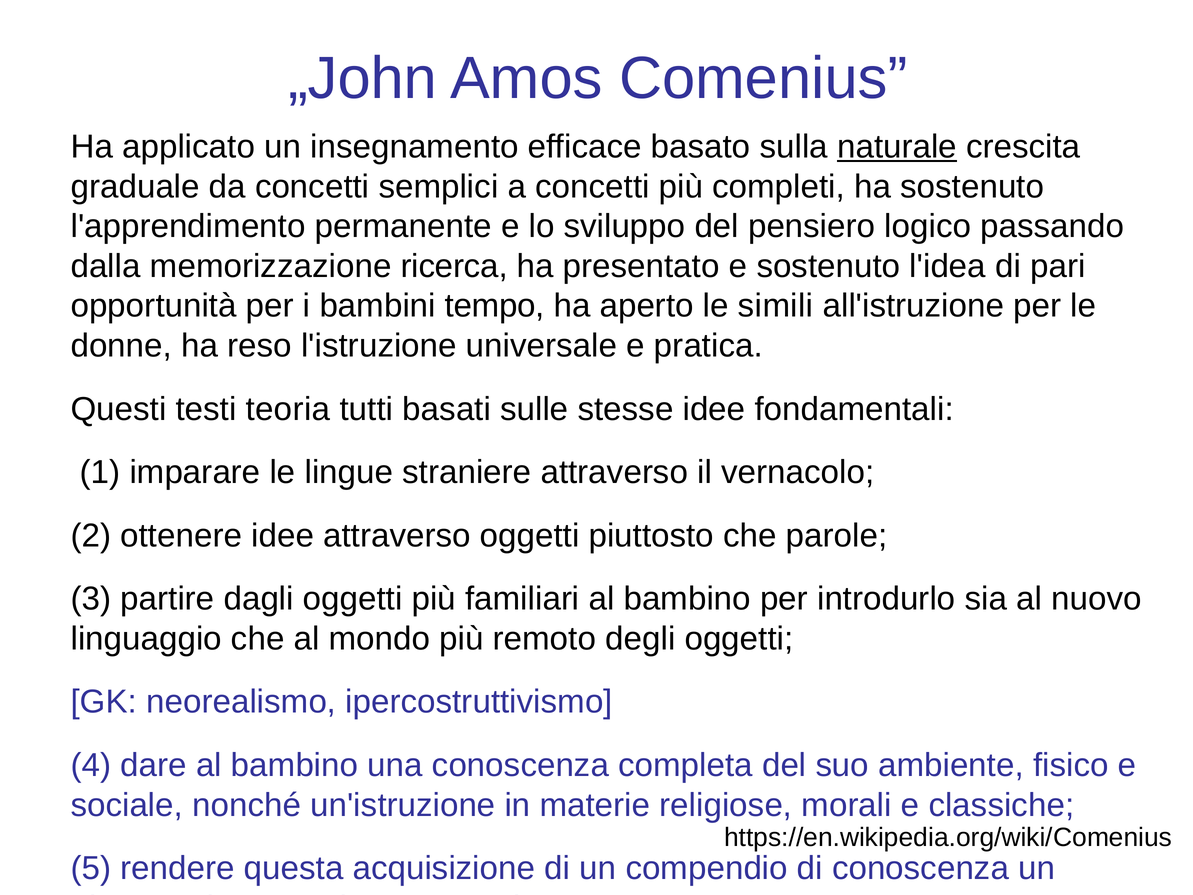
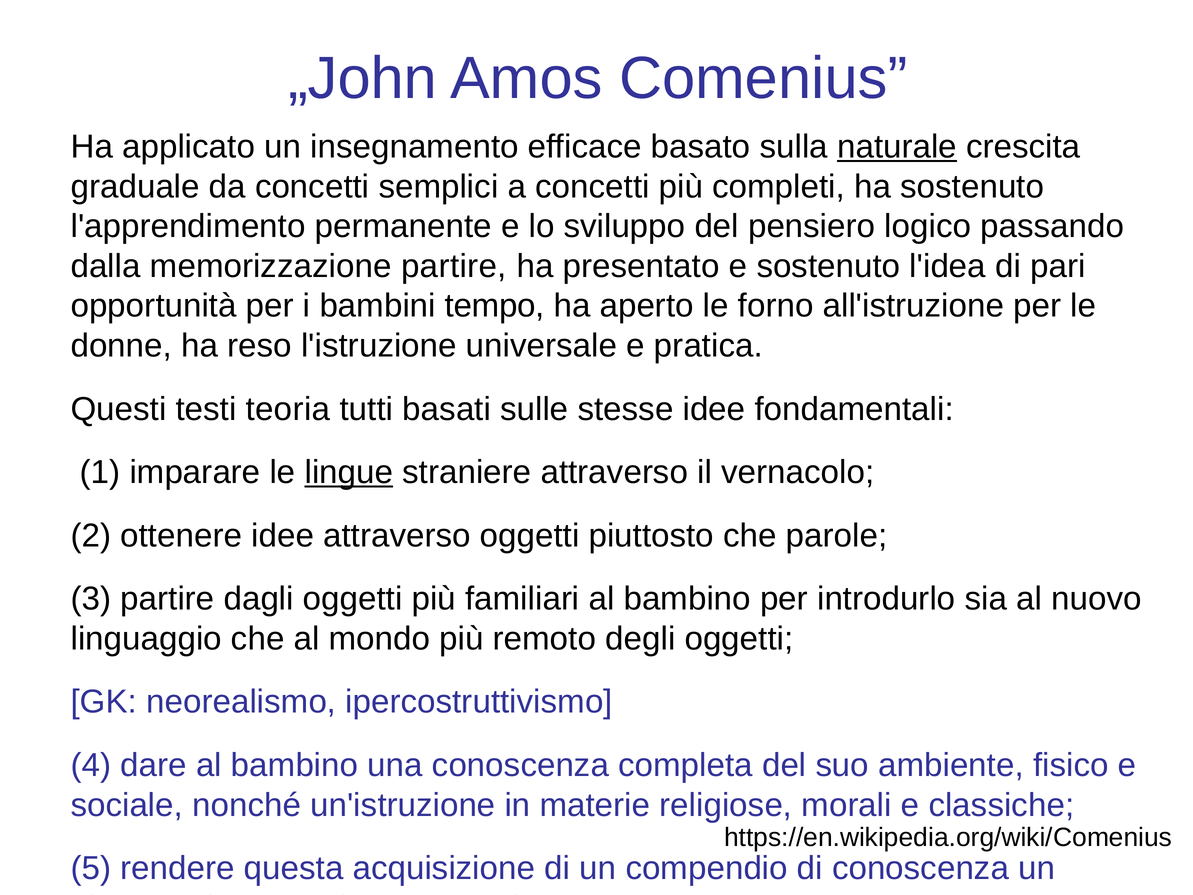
memorizzazione ricerca: ricerca -> partire (454, 266)
simili: simili -> forno (776, 306)
lingue underline: none -> present (349, 472)
